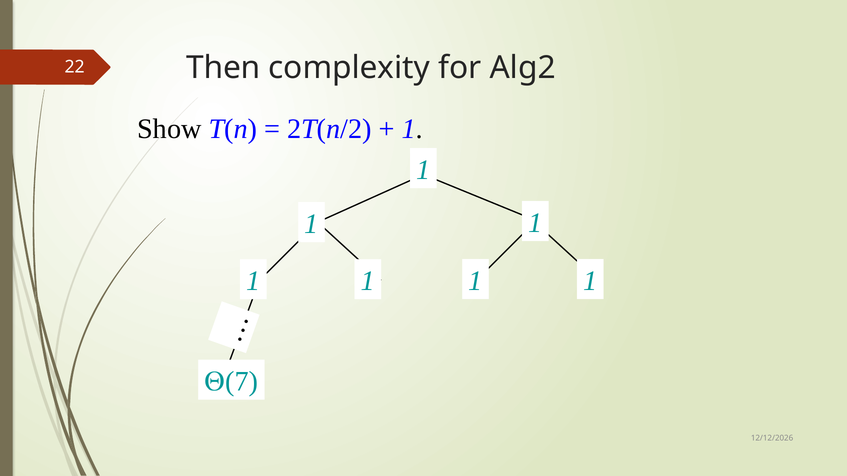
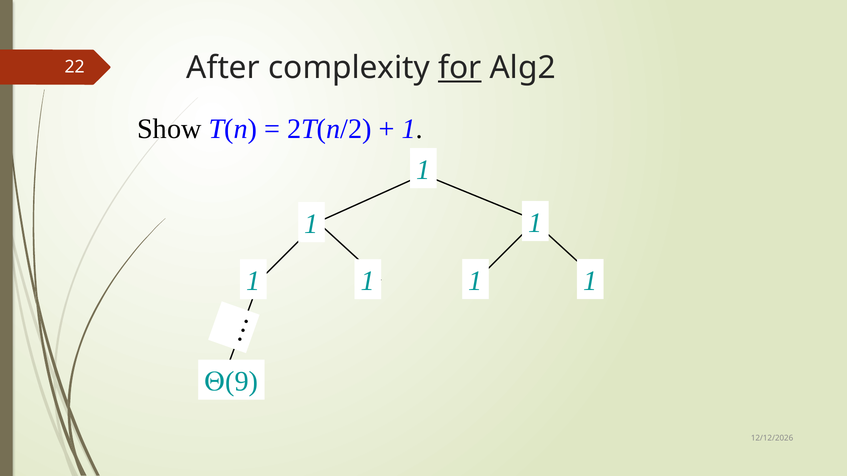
Then: Then -> After (223, 68)
for underline: none -> present (460, 68)
7: 7 -> 9 (242, 382)
